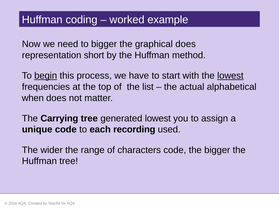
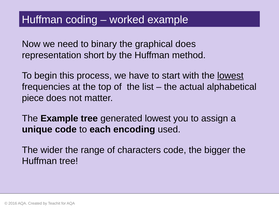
to bigger: bigger -> binary (104, 44)
begin underline: present -> none (46, 76)
when: when -> piece (33, 98)
The Carrying: Carrying -> Example (59, 119)
recording: recording -> encoding (134, 130)
